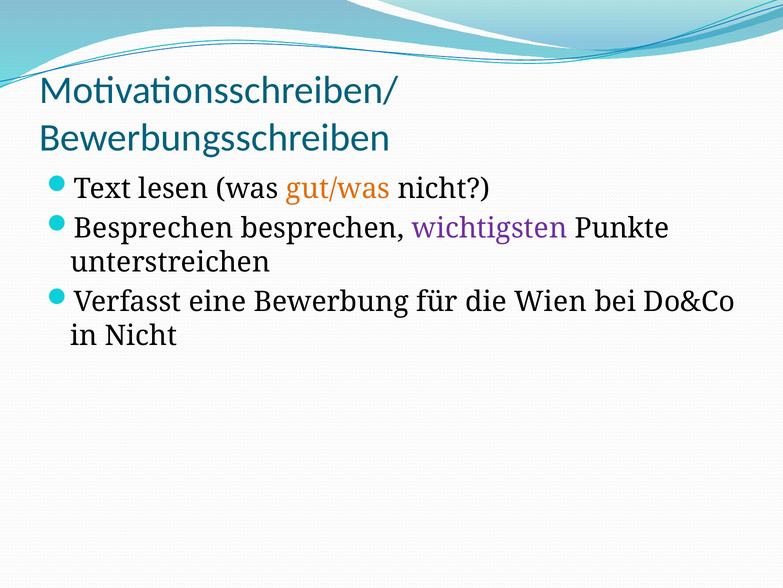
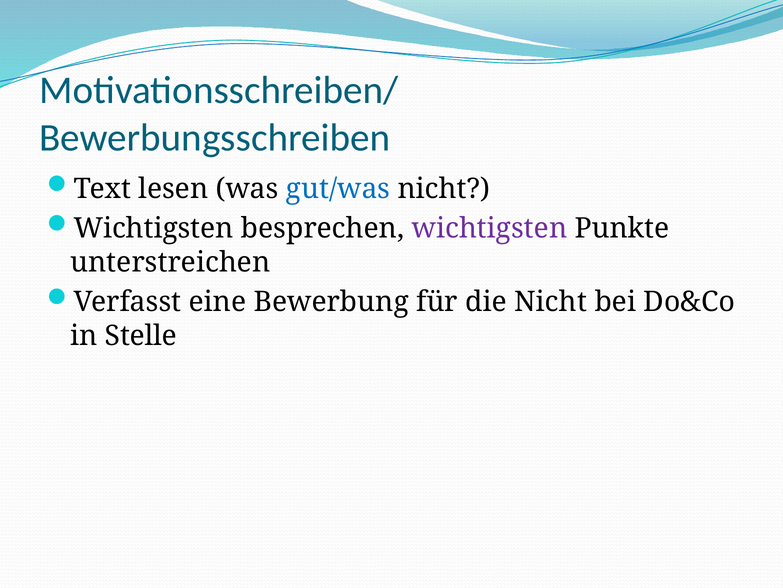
gut/was colour: orange -> blue (338, 189)
Besprechen: Besprechen -> Wichtigsten (154, 228)
die Wien: Wien -> Nicht (551, 302)
in Nicht: Nicht -> Stelle (141, 335)
